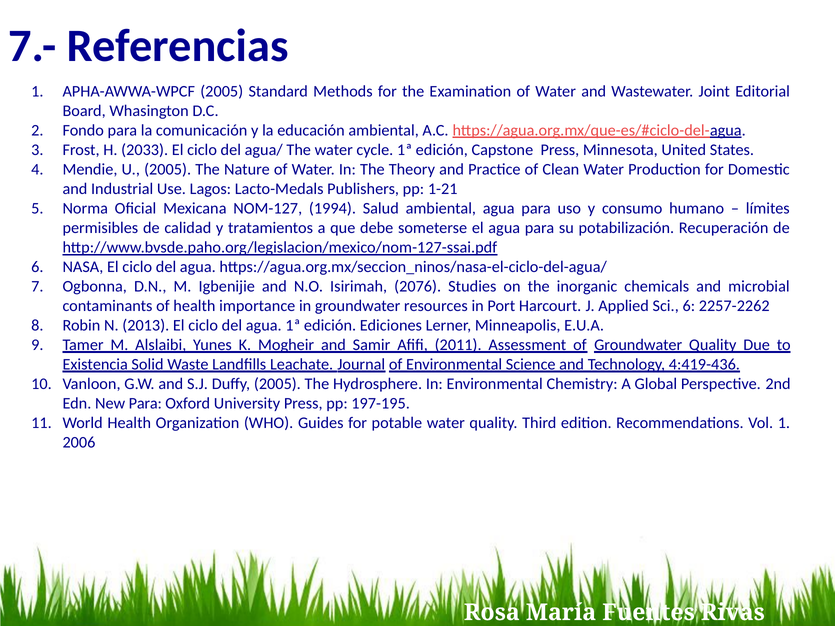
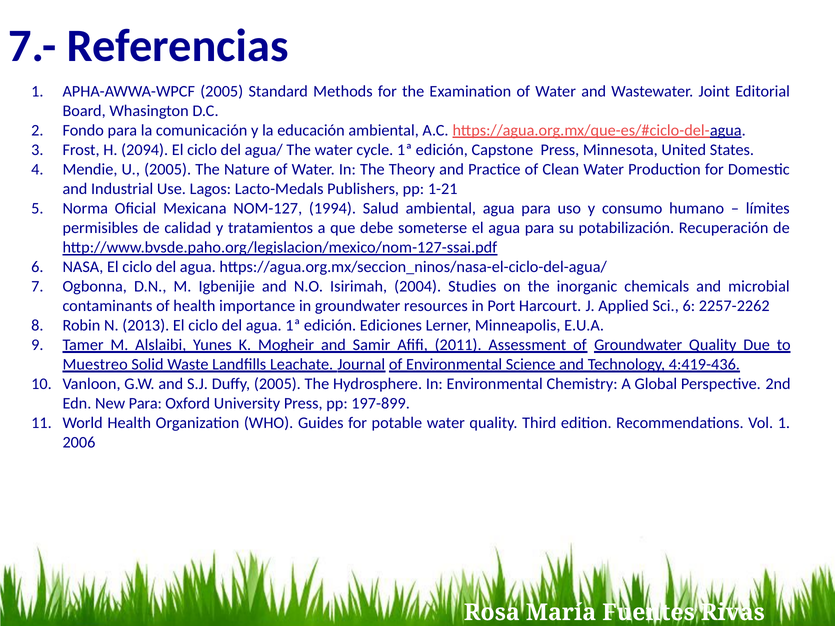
2033: 2033 -> 2094 (145, 150)
2076: 2076 -> 2004 (418, 287)
Existencia: Existencia -> Muestreo (95, 365)
197-195: 197-195 -> 197-899 (381, 404)
